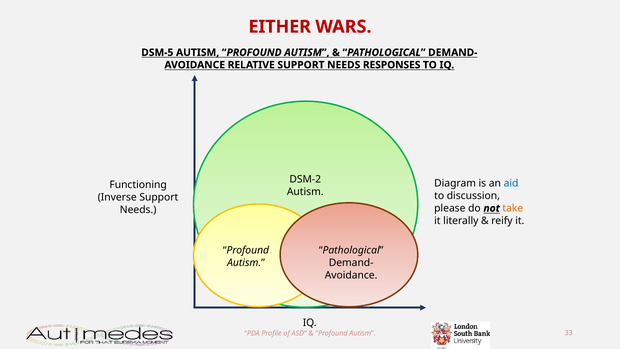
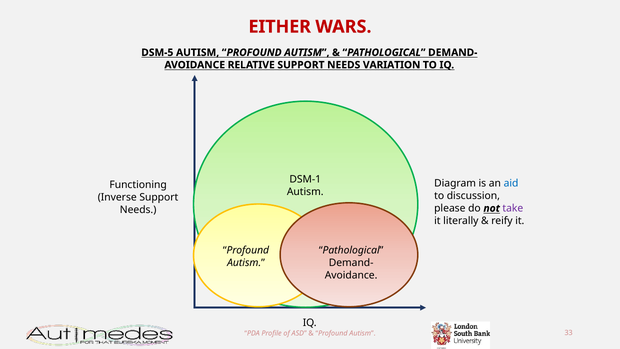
RESPONSES: RESPONSES -> VARIATION (392, 65)
DSM-2: DSM-2 -> DSM-1 (305, 179)
take colour: orange -> purple (513, 208)
